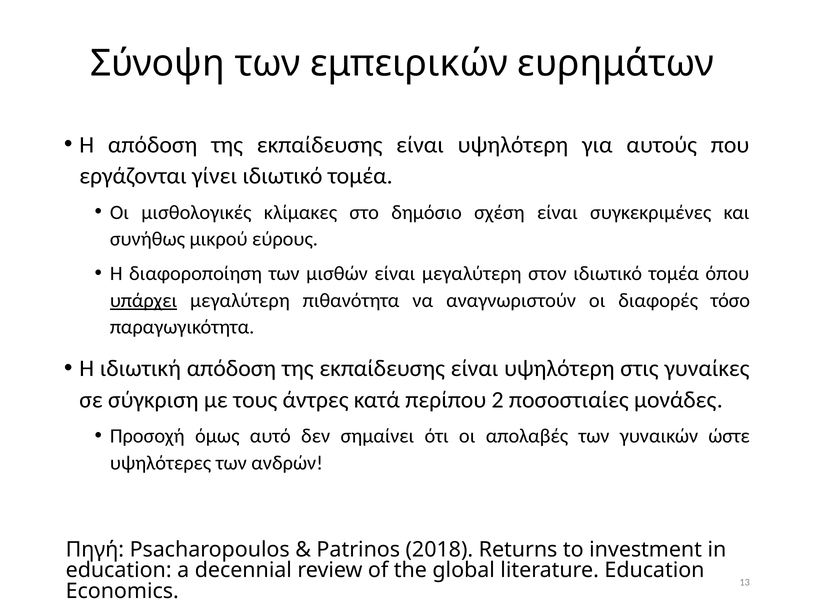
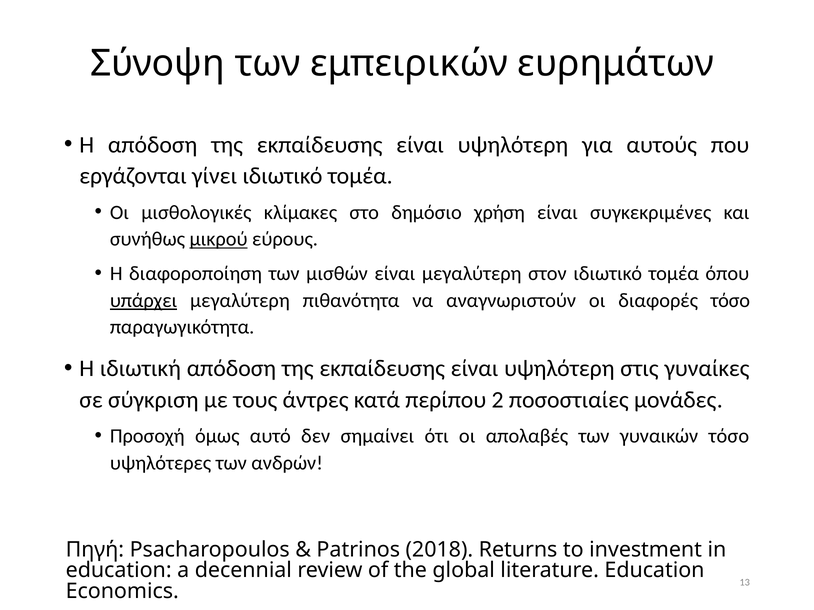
σχέση: σχέση -> χρήση (499, 212)
μικρού underline: none -> present (219, 239)
γυναικών ώστε: ώστε -> τόσο (729, 437)
